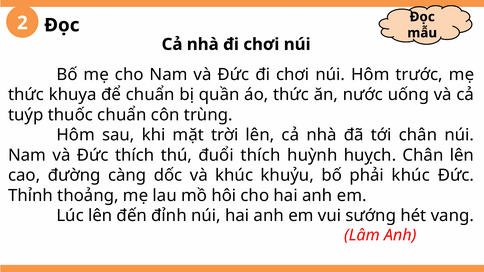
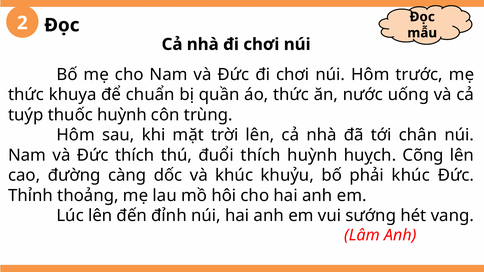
thuốc chuẩn: chuẩn -> huỳnh (122, 115)
huỵch Chân: Chân -> Cõng (423, 155)
